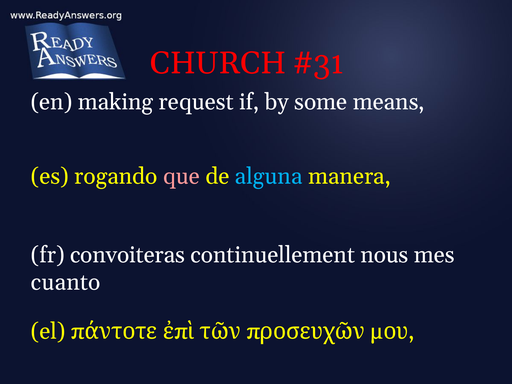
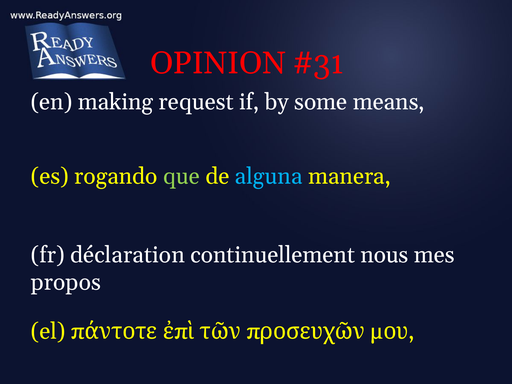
CHURCH: CHURCH -> OPINION (218, 63)
que colour: pink -> light green (182, 176)
convoiteras: convoiteras -> déclaration (127, 255)
cuanto: cuanto -> propos (66, 282)
